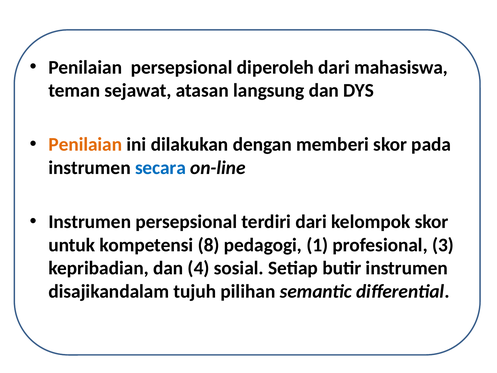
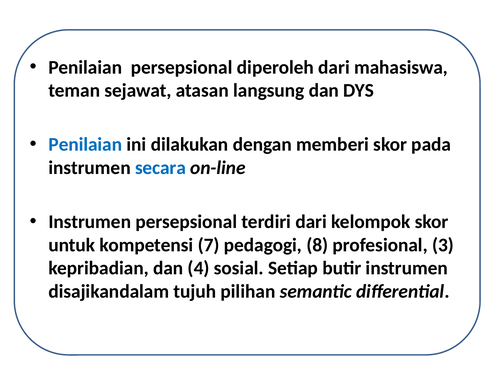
Penilaian colour: orange -> blue (85, 144)
8: 8 -> 7 (209, 245)
1: 1 -> 8 (317, 245)
